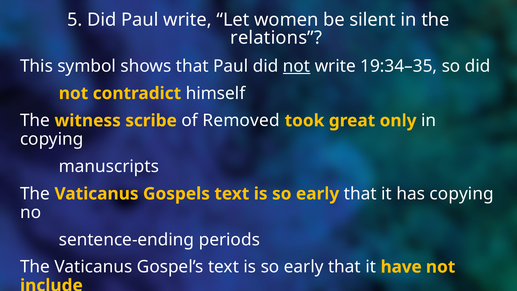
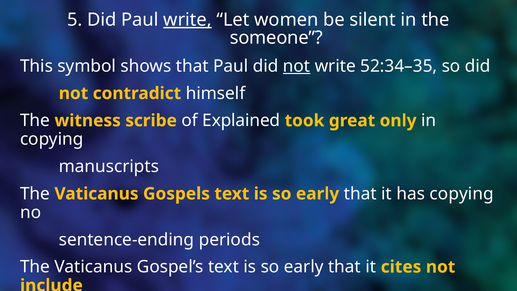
write underline: none -> present (188, 20)
relations: relations -> someone (276, 38)
19:34–35: 19:34–35 -> 52:34–35 (399, 66)
Removed: Removed -> Explained (241, 121)
have: have -> cites (401, 267)
